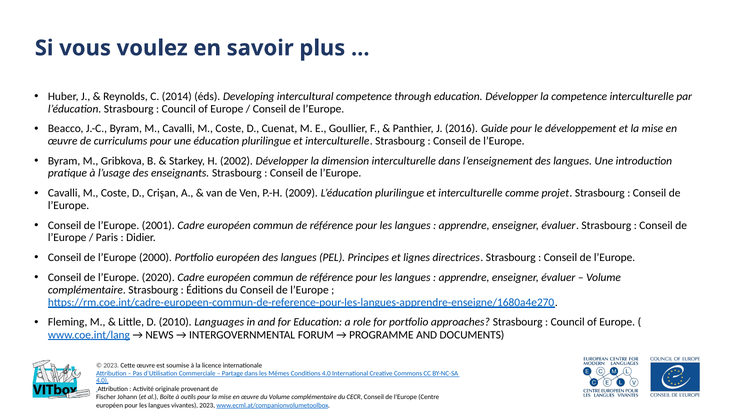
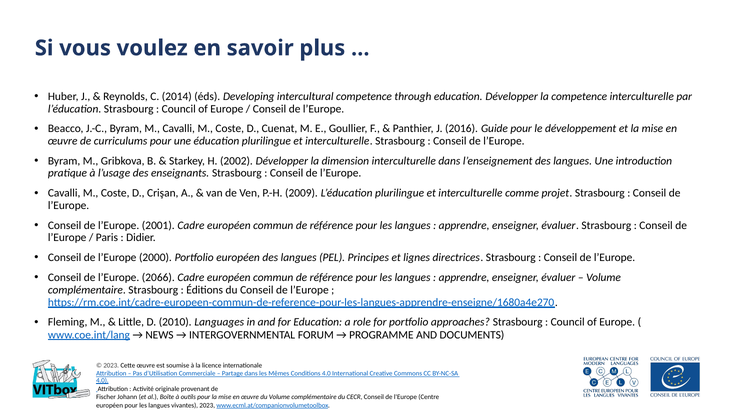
2020: 2020 -> 2066 (158, 277)
